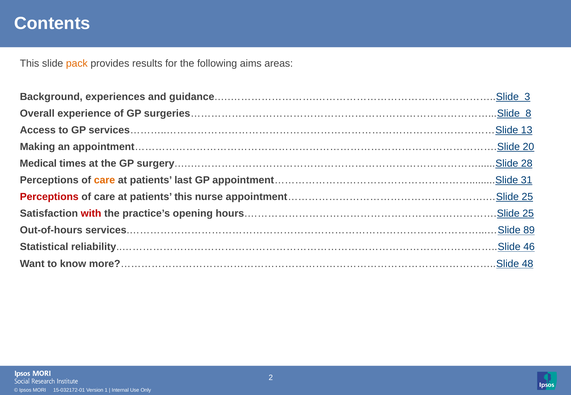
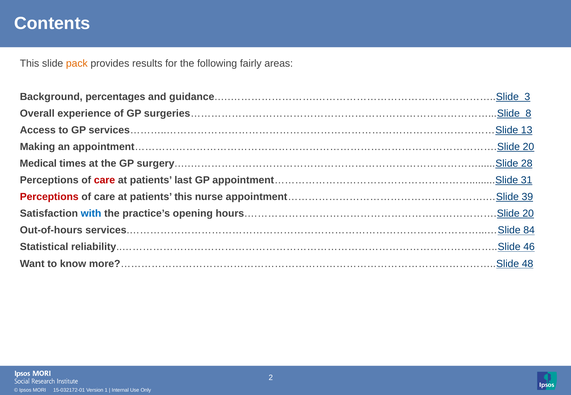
aims: aims -> fairly (251, 63)
experiences: experiences -> percentages (115, 97)
care colour: orange -> red (105, 180)
appointment………………………………………………….…Slide 25: 25 -> 39 (527, 197)
with colour: red -> blue (91, 214)
hours.……………………………………………………………….Slide 25: 25 -> 20 (528, 214)
89: 89 -> 84 (529, 230)
